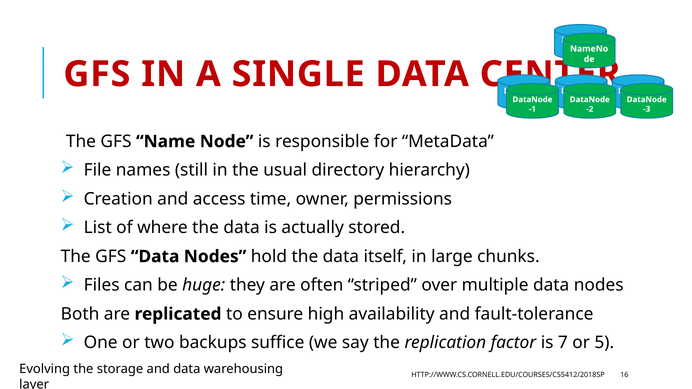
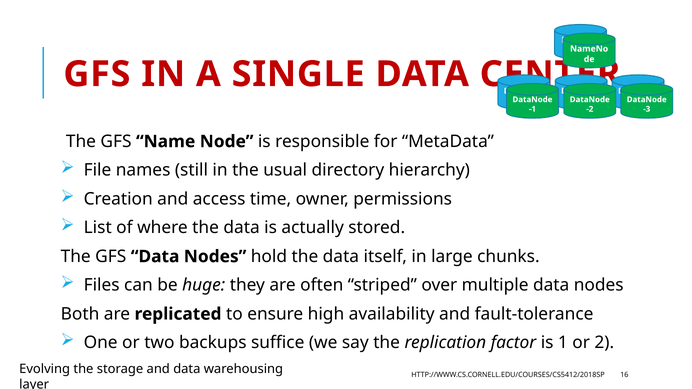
7: 7 -> 1 (563, 343)
5: 5 -> 2 (604, 343)
